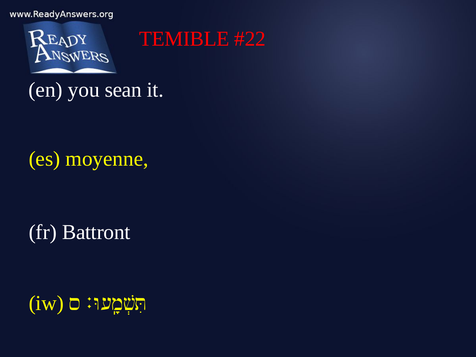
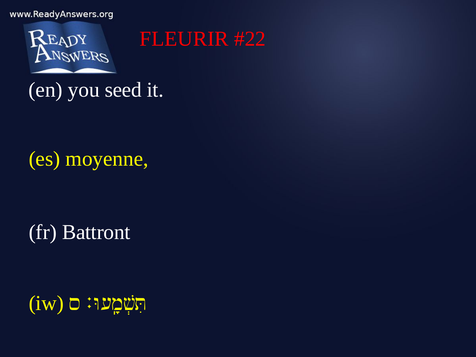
TEMIBLE: TEMIBLE -> FLEURIR (184, 39)
sean: sean -> seed (123, 90)
